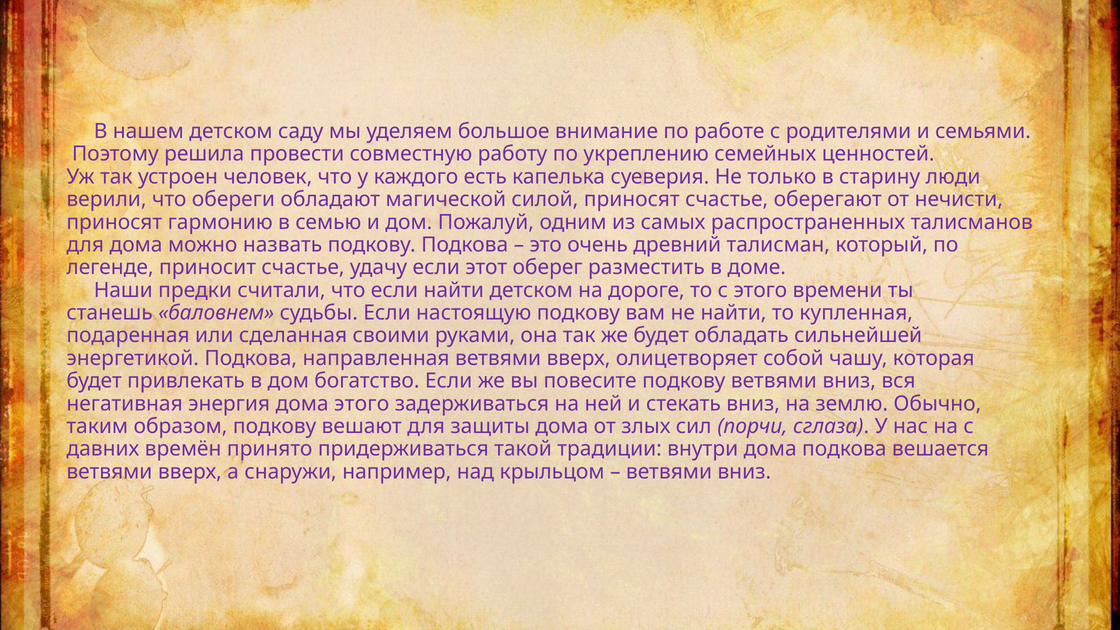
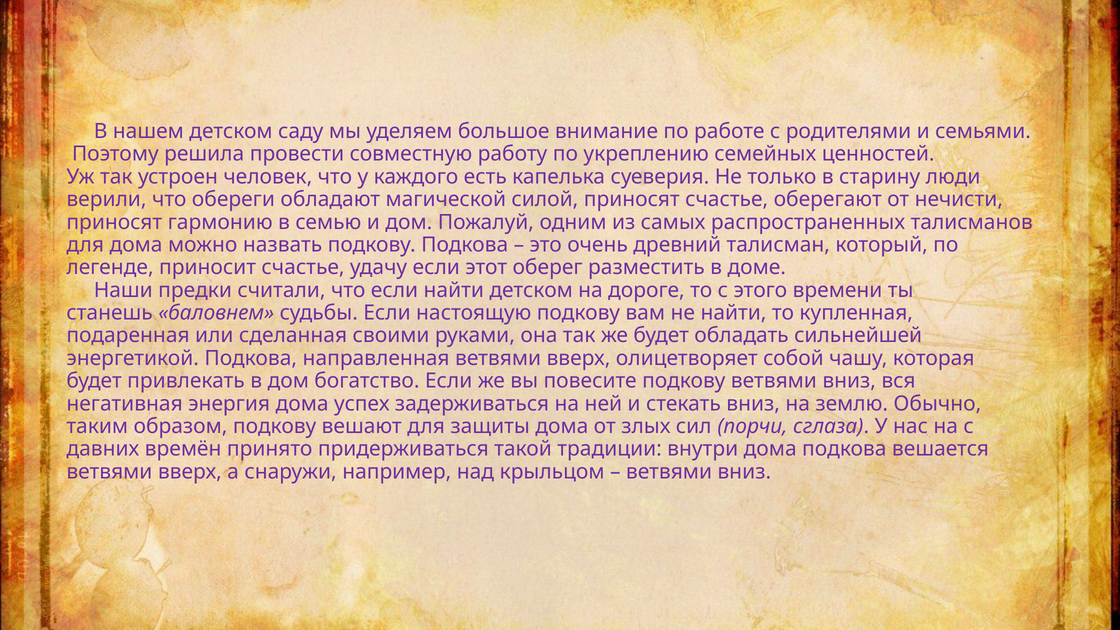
дома этого: этого -> успех (362, 404)
